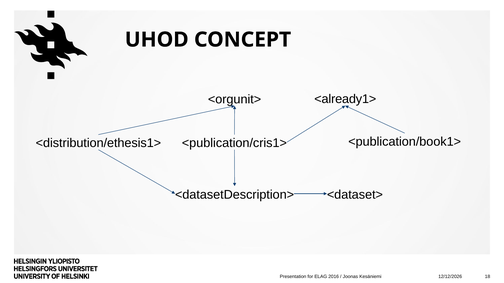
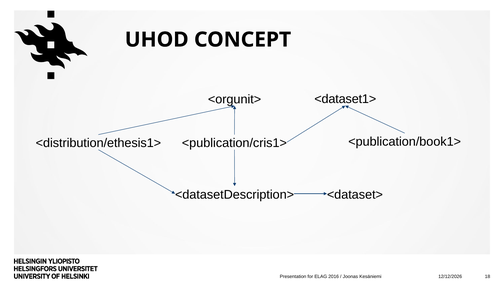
<already1>: <already1> -> <dataset1> (345, 99)
